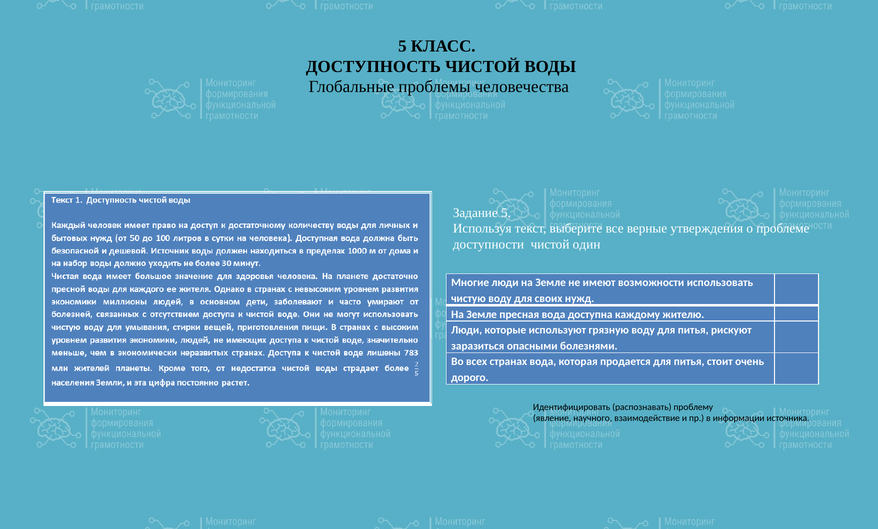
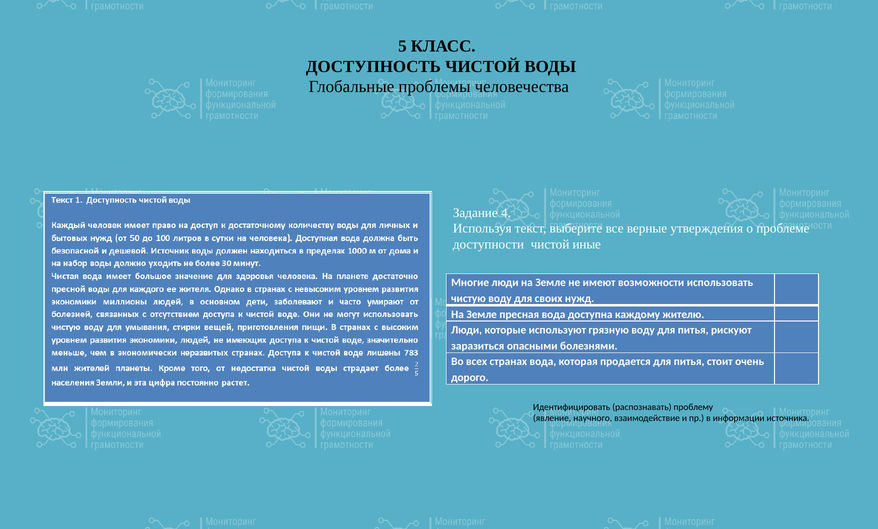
Задание 5: 5 -> 4 (506, 213)
один: один -> иные (587, 245)
